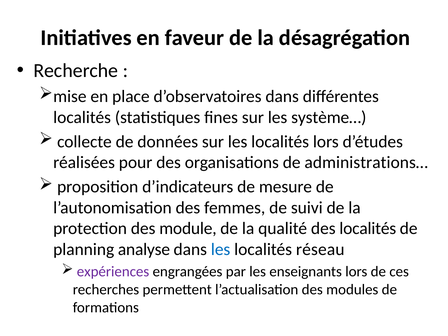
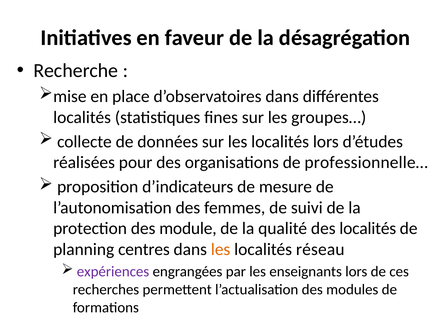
système…: système… -> groupes… (329, 117)
administrations…: administrations… -> professionnelle… (366, 162)
analyse: analyse -> centres (144, 249)
les colour: blue -> orange (221, 249)
